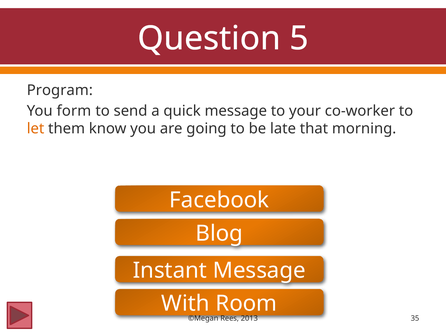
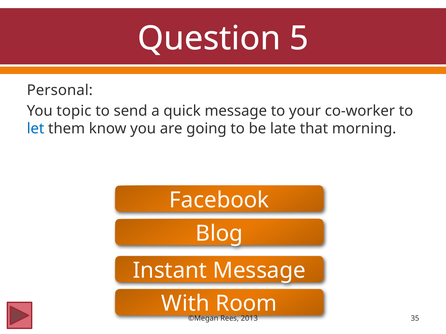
Program: Program -> Personal (60, 90)
form: form -> topic (74, 111)
let colour: orange -> blue (36, 129)
